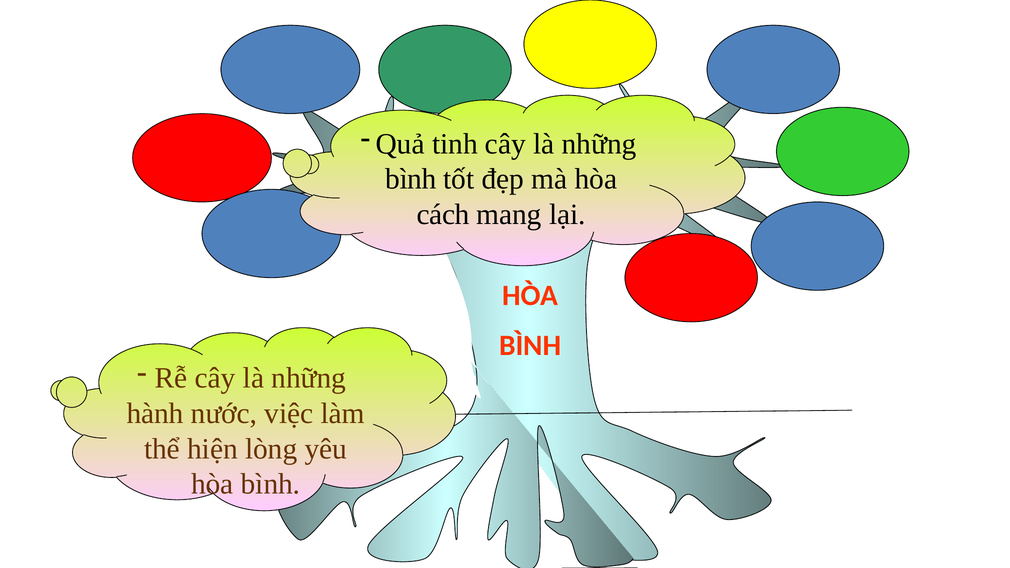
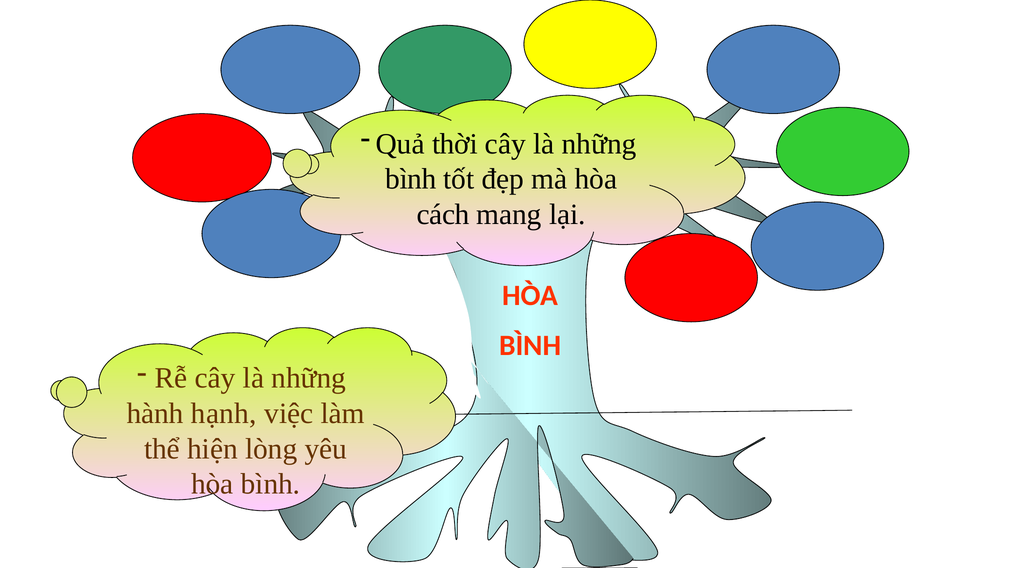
tinh: tinh -> thời (455, 144)
nước: nước -> hạnh (224, 414)
